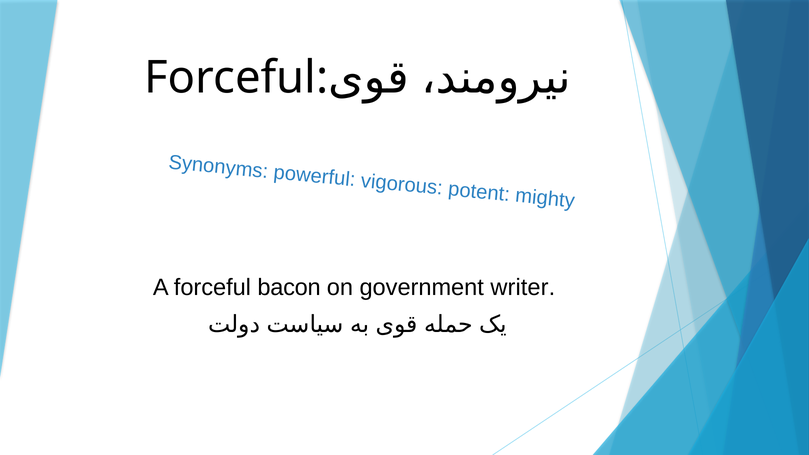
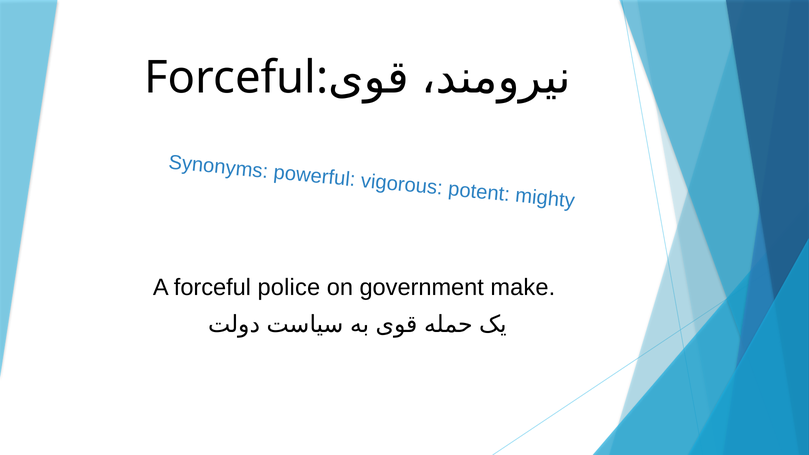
bacon: bacon -> police (289, 288)
writer: writer -> make (523, 288)
